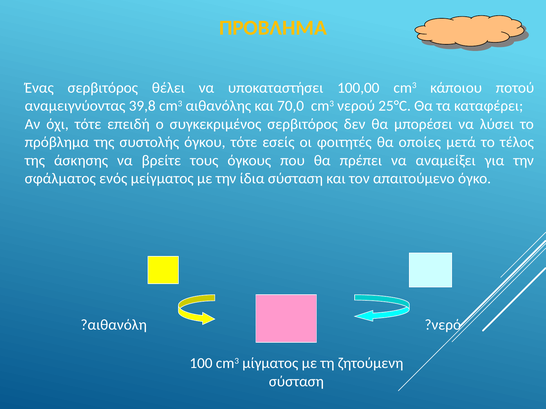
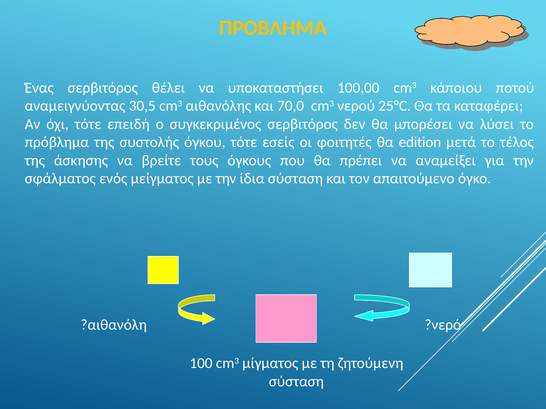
39,8: 39,8 -> 30,5 (142, 106)
οποίες: οποίες -> edition (420, 142)
